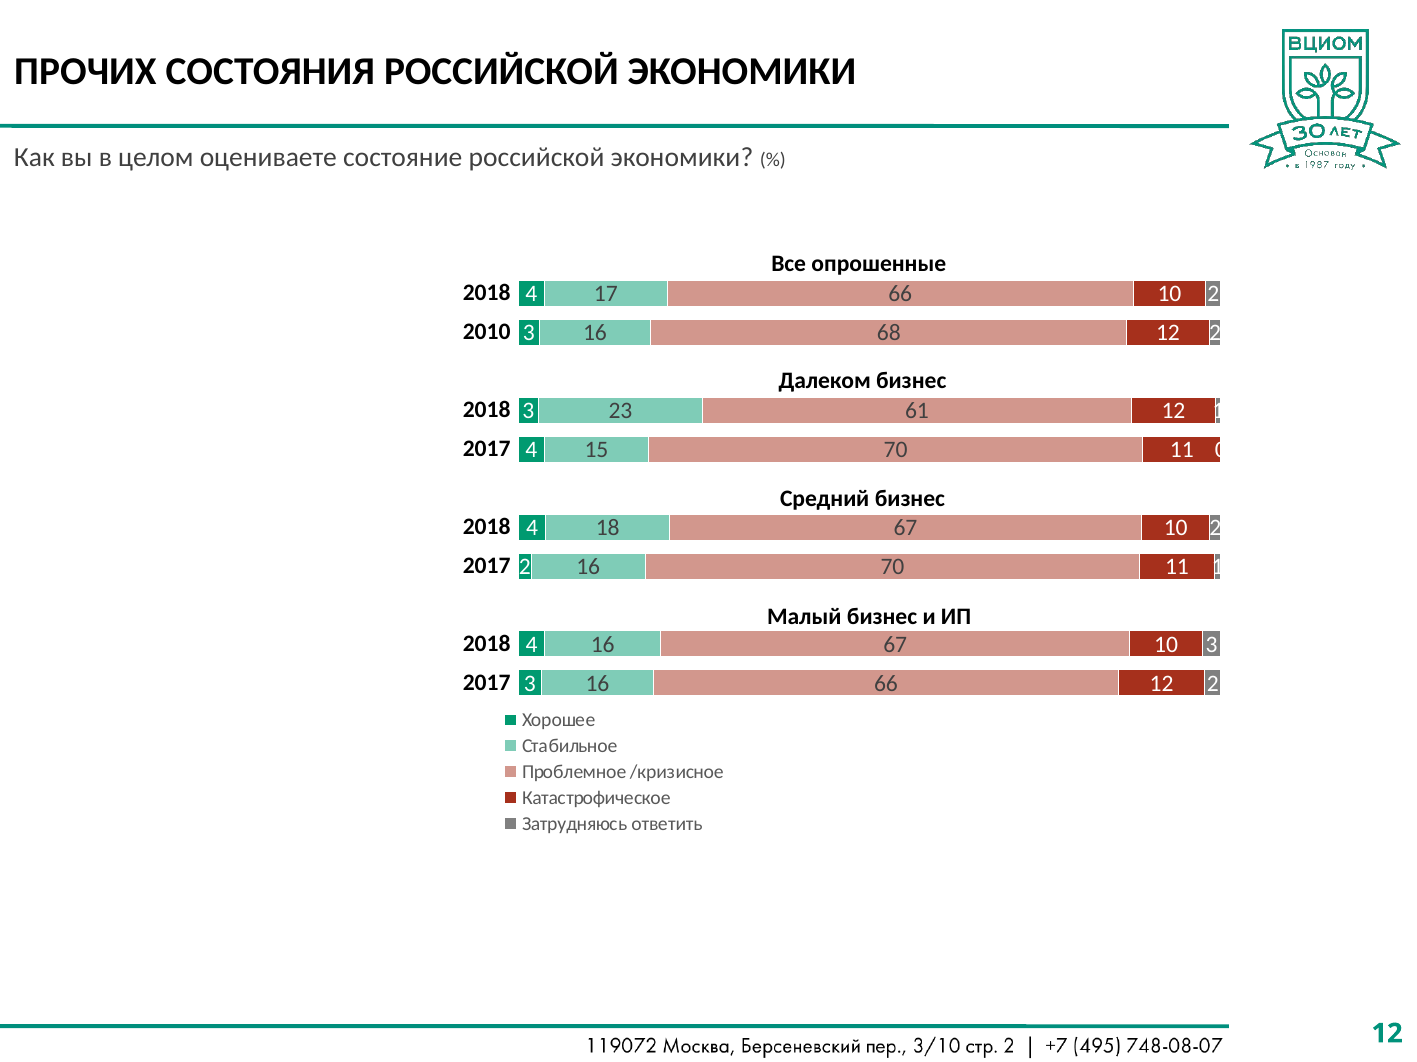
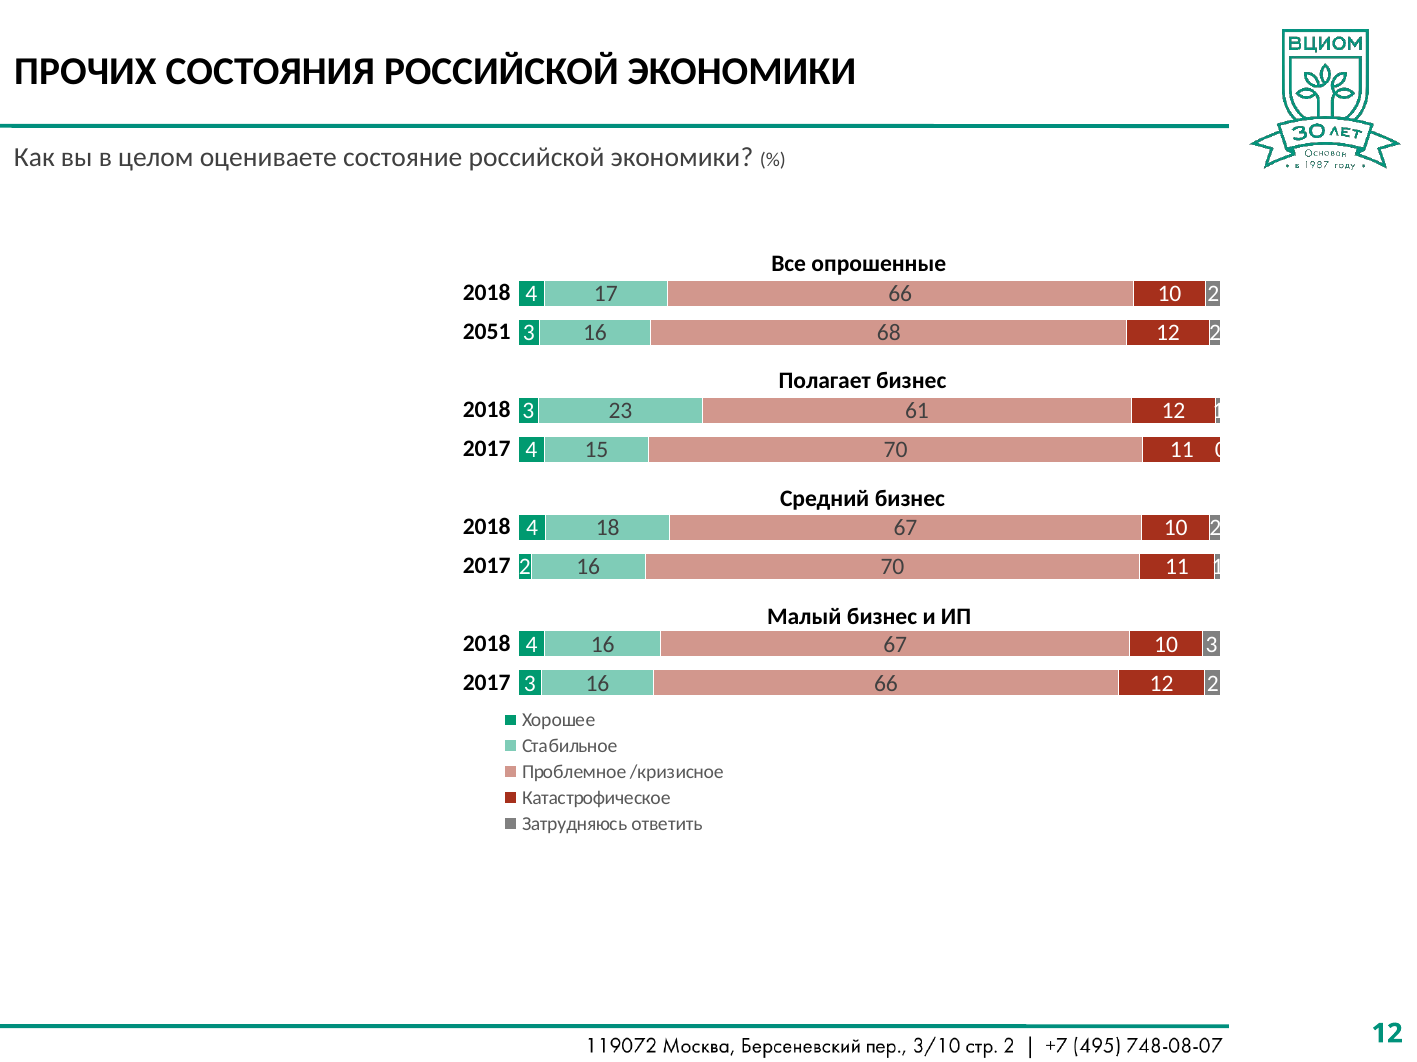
2010: 2010 -> 2051 (487, 332)
Далеком: Далеком -> Полагает (825, 381)
